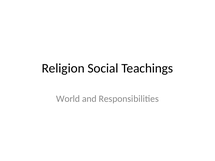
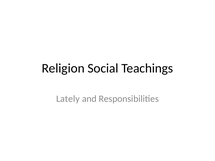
World: World -> Lately (68, 99)
